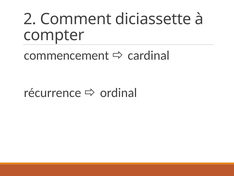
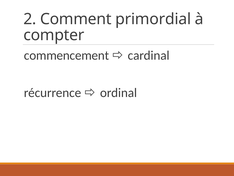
diciassette: diciassette -> primordial (153, 19)
